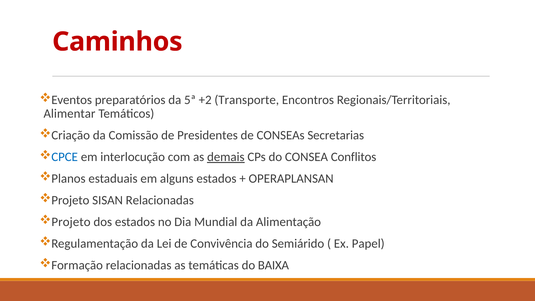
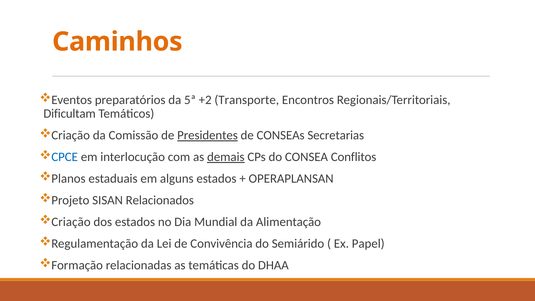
Caminhos colour: red -> orange (117, 42)
Alimentar: Alimentar -> Dificultam (70, 114)
Presidentes underline: none -> present (207, 135)
SISAN Relacionadas: Relacionadas -> Relacionados (160, 200)
Projeto: Projeto -> Criação (71, 222)
BAIXA: BAIXA -> DHAA (273, 265)
